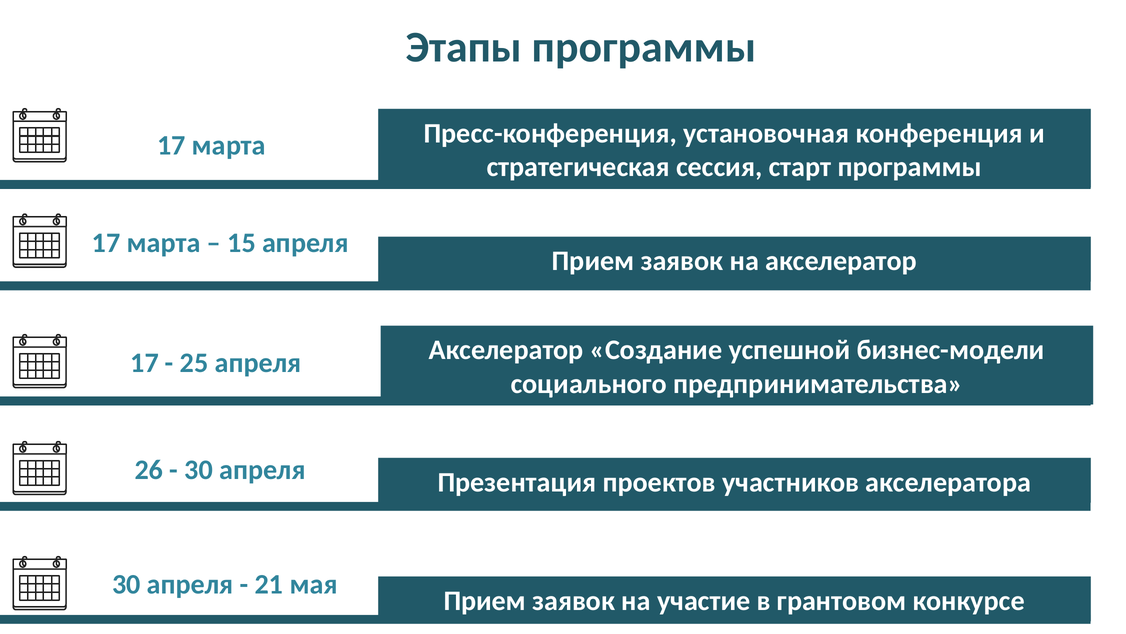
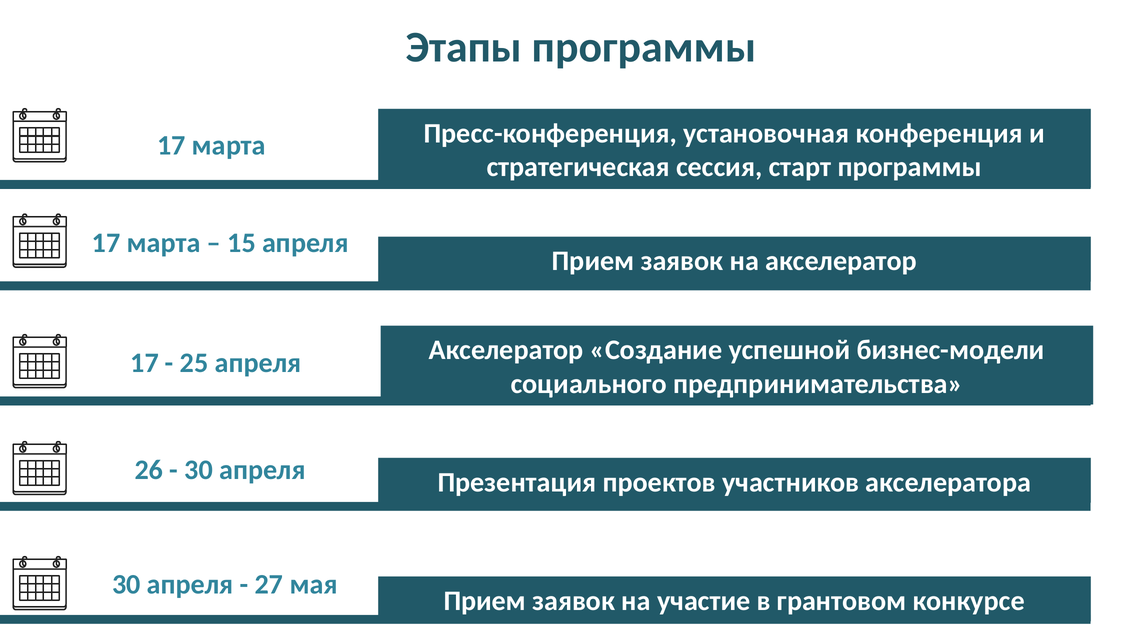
21: 21 -> 27 (269, 584)
